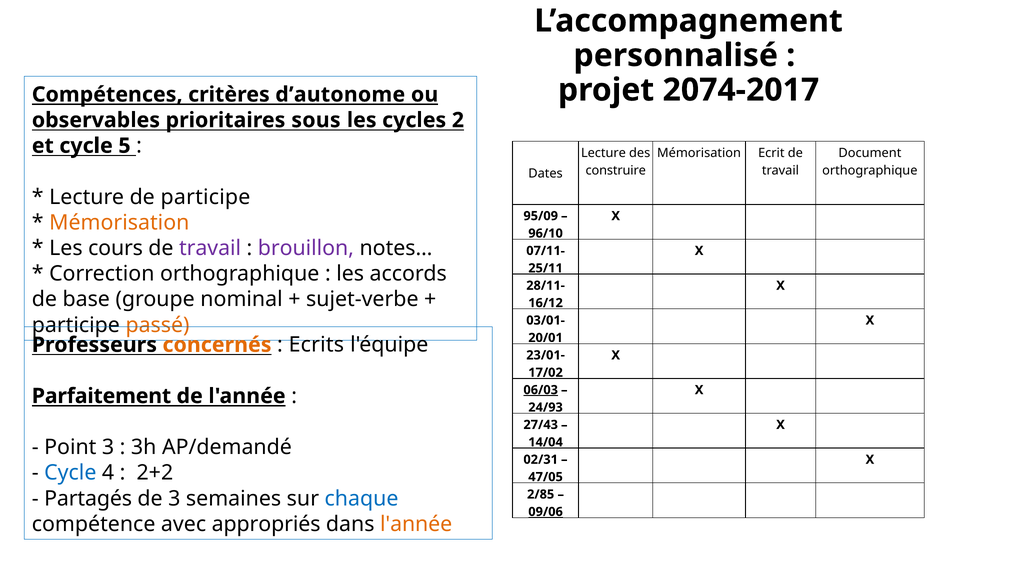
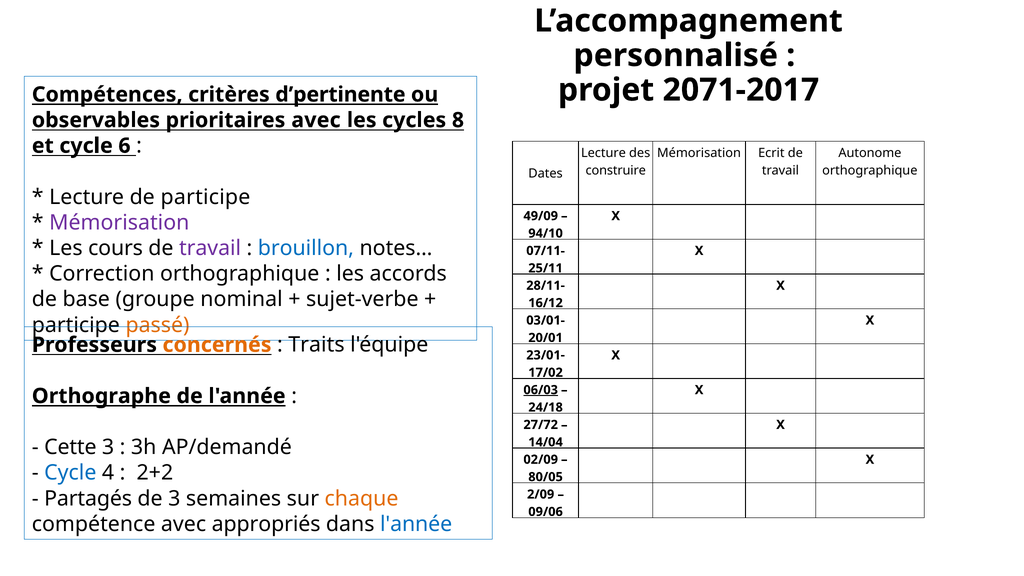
2074-2017: 2074-2017 -> 2071-2017 (741, 90)
d’autonome: d’autonome -> d’pertinente (340, 95)
prioritaires sous: sous -> avec (316, 120)
2: 2 -> 8 (458, 120)
5: 5 -> 6 (124, 146)
Document: Document -> Autonome (870, 153)
95/09: 95/09 -> 49/09 (541, 216)
Mémorisation colour: orange -> purple (119, 223)
96/10: 96/10 -> 94/10 (546, 233)
brouillon colour: purple -> blue (306, 248)
Ecrits: Ecrits -> Traits (316, 345)
Parfaitement: Parfaitement -> Orthographe (101, 396)
24/93: 24/93 -> 24/18 (546, 407)
27/43: 27/43 -> 27/72 (541, 425)
Point: Point -> Cette (70, 447)
02/31: 02/31 -> 02/09 (541, 460)
47/05: 47/05 -> 80/05 (546, 477)
2/85: 2/85 -> 2/09 (541, 494)
chaque colour: blue -> orange (362, 499)
09/06 underline: present -> none (546, 512)
l'année colour: orange -> blue (416, 524)
